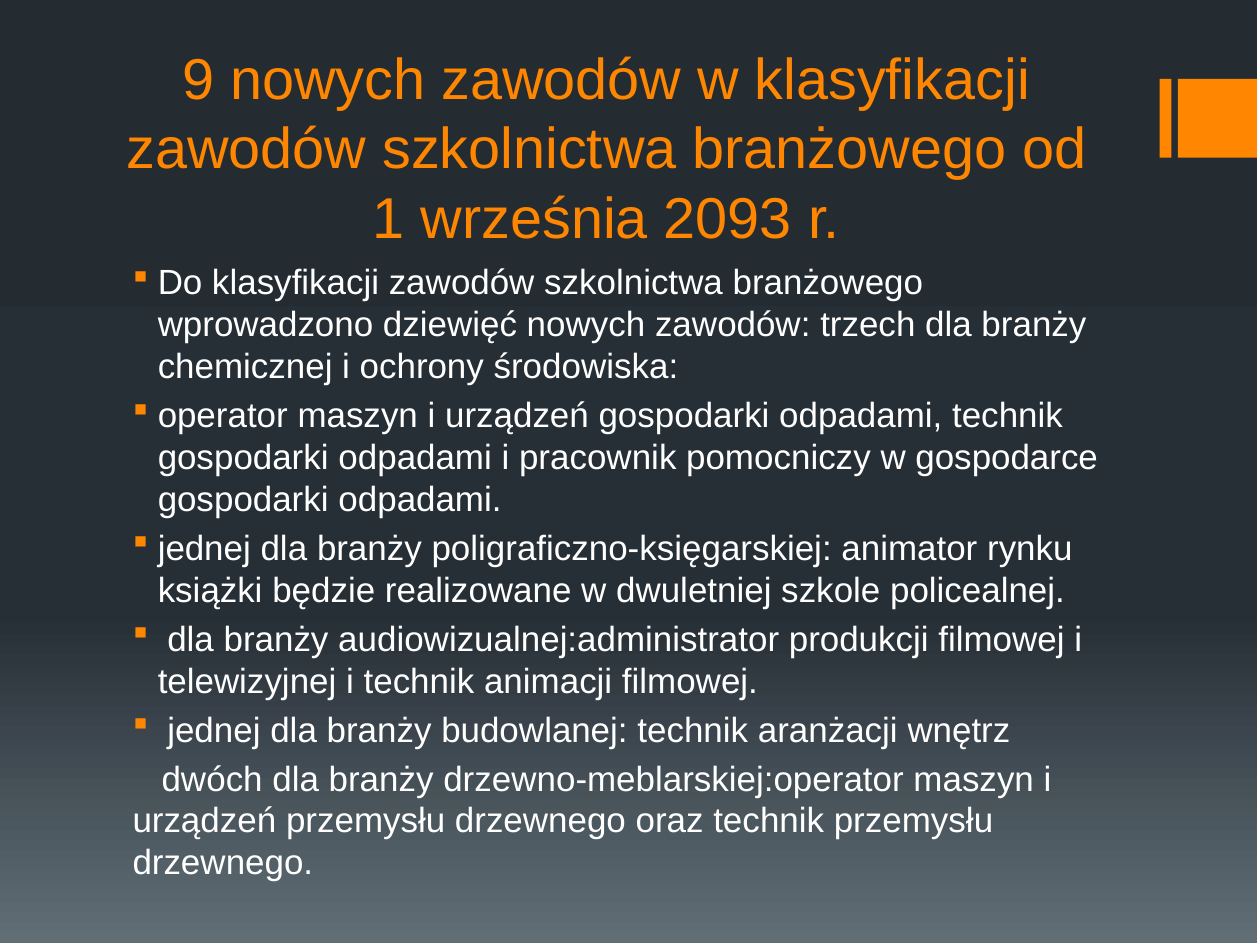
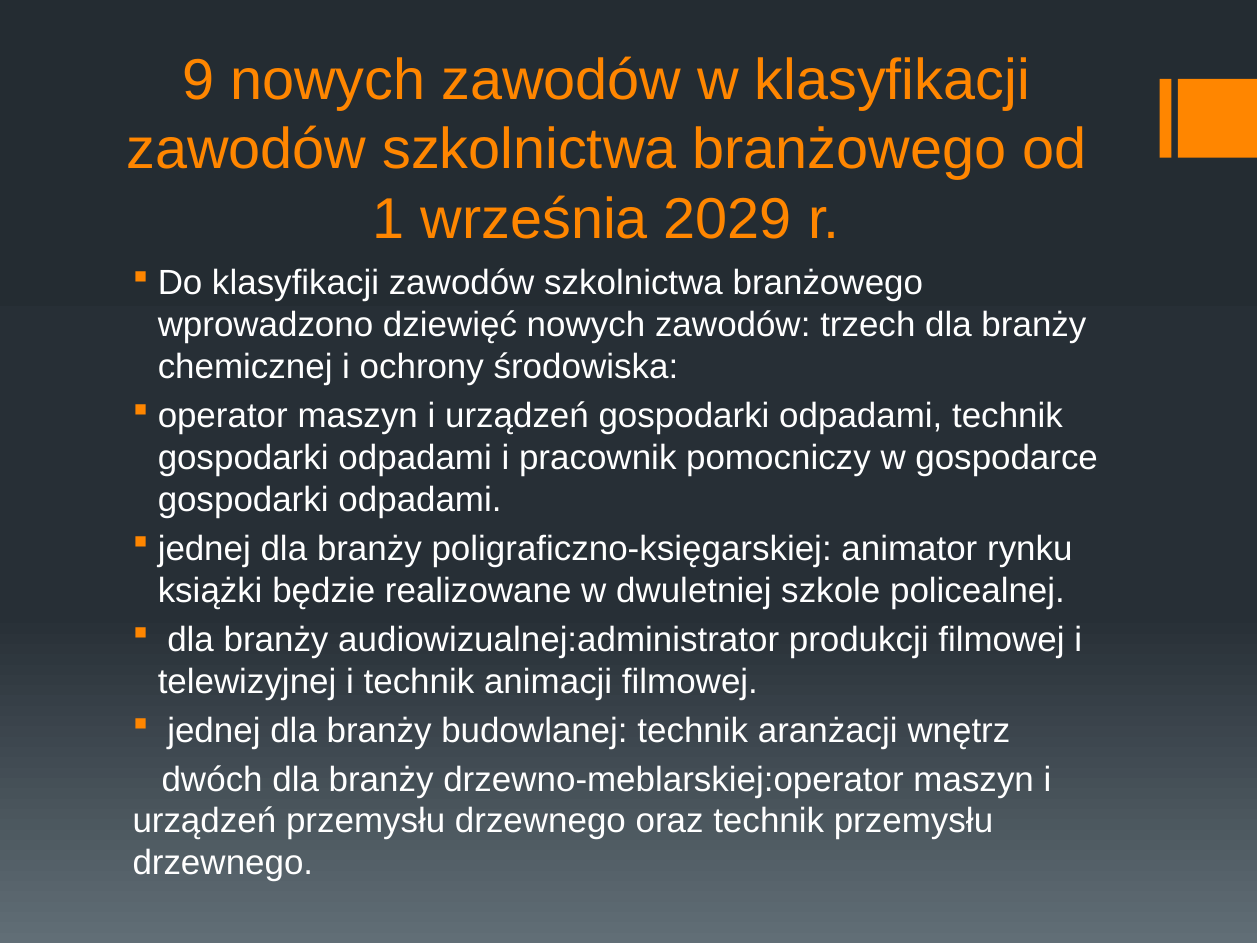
2093: 2093 -> 2029 (728, 219)
